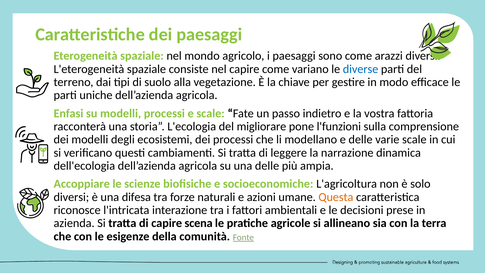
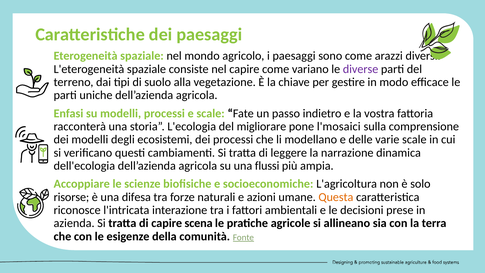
diverse colour: blue -> purple (361, 69)
l'funzioni: l'funzioni -> l'mosaici (339, 126)
una delle: delle -> flussi (267, 166)
diversi: diversi -> risorse (71, 197)
